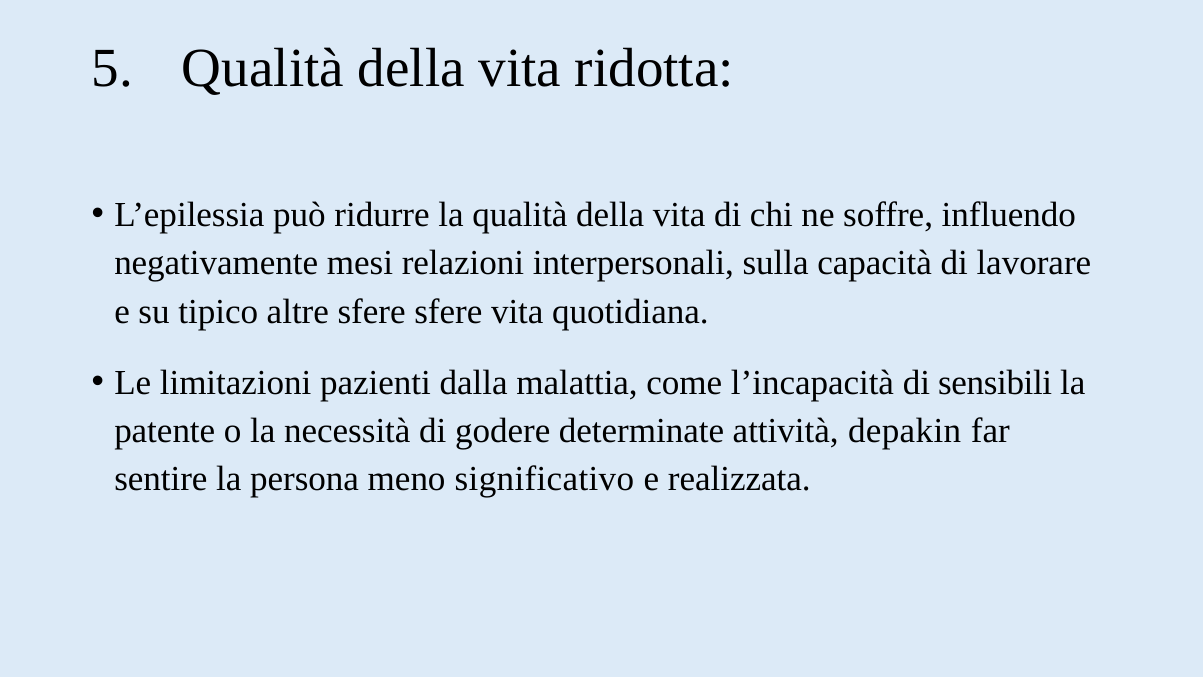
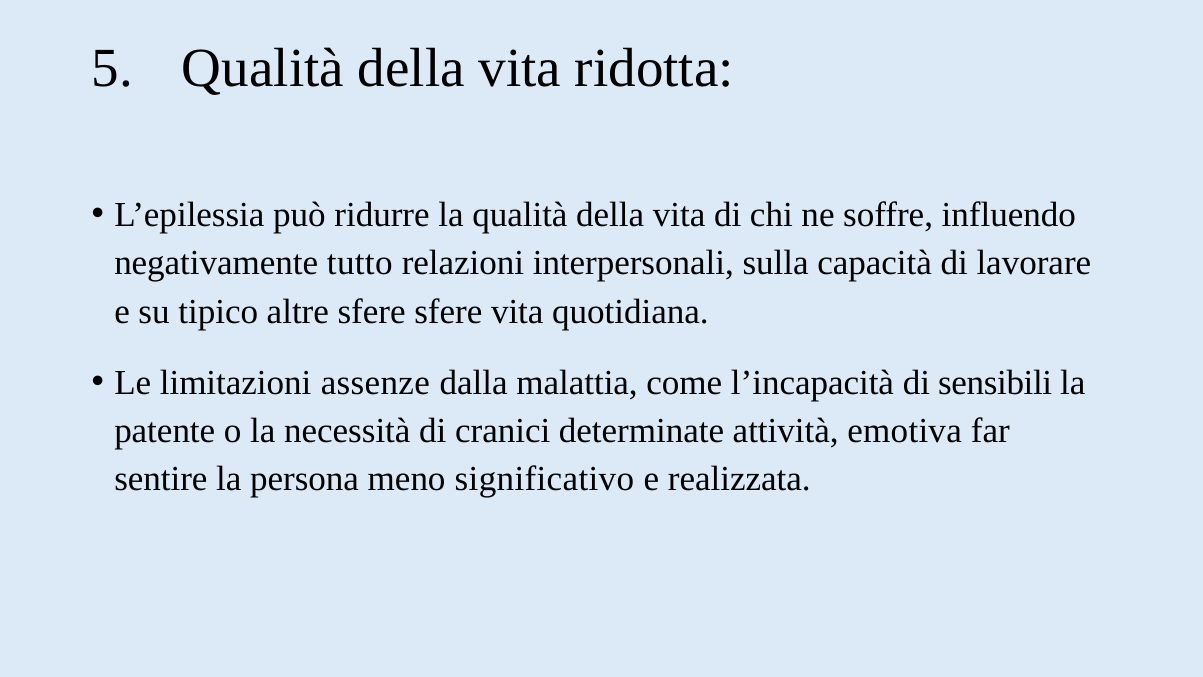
mesi: mesi -> tutto (360, 263)
pazienti: pazienti -> assenze (375, 382)
godere: godere -> cranici (503, 431)
depakin: depakin -> emotiva (905, 431)
